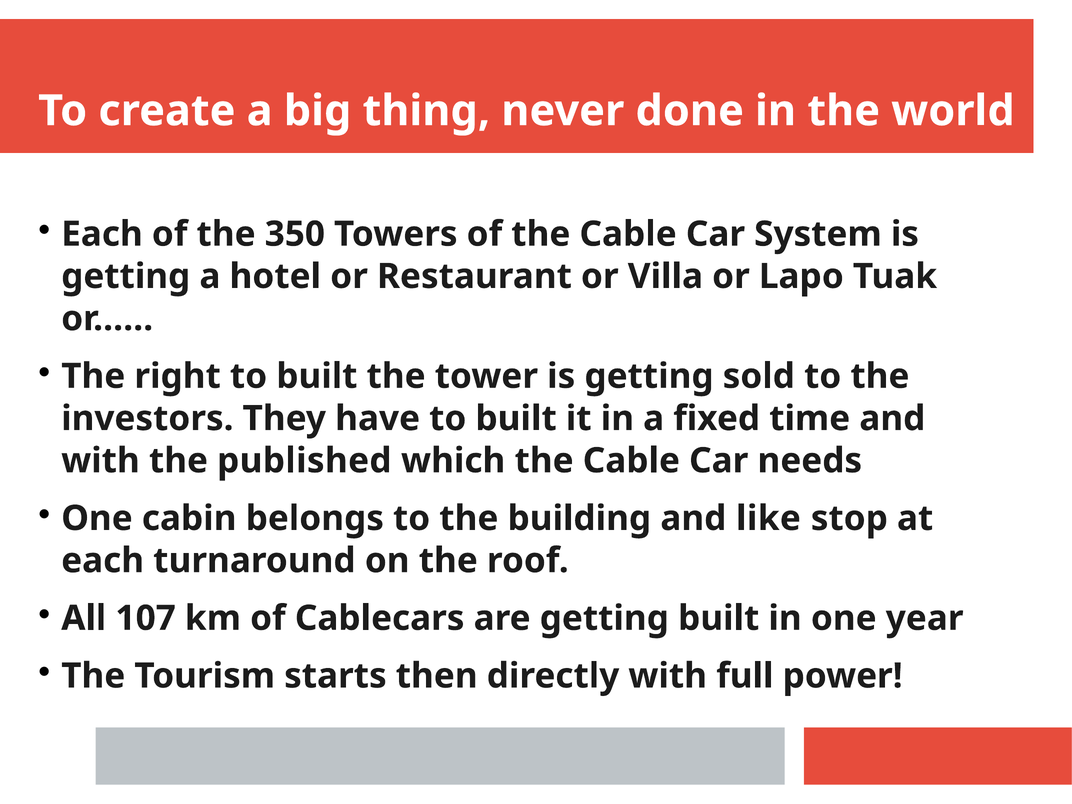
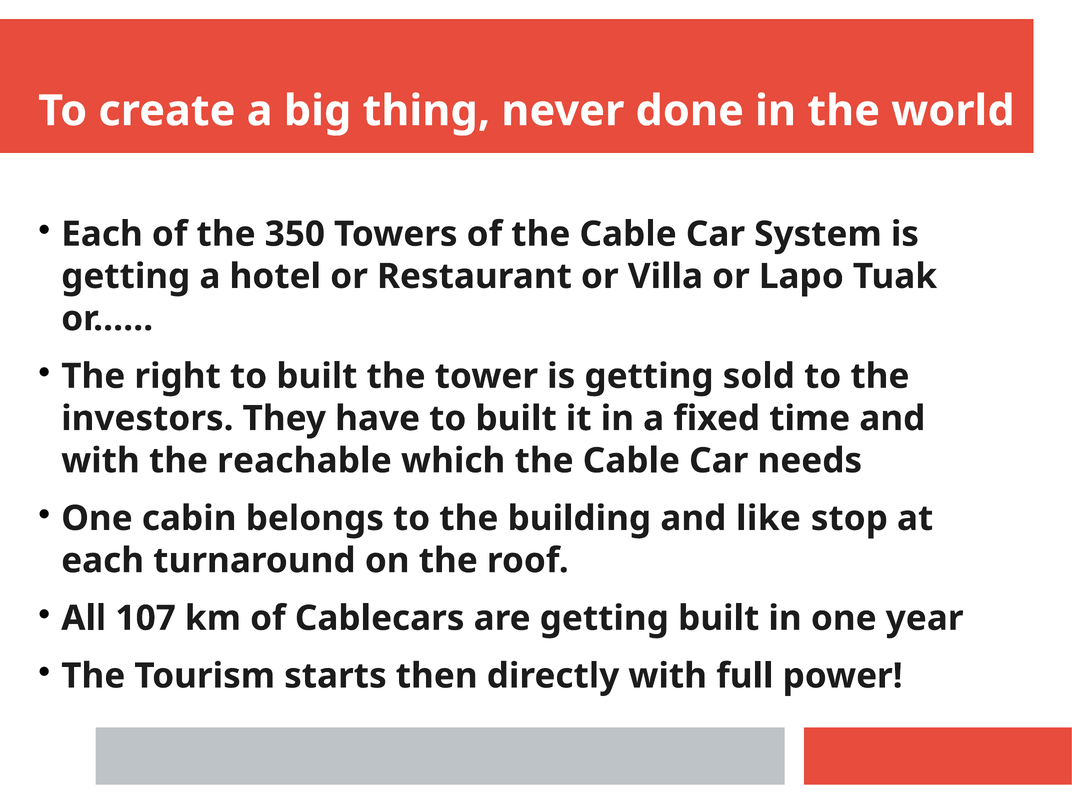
published: published -> reachable (304, 461)
